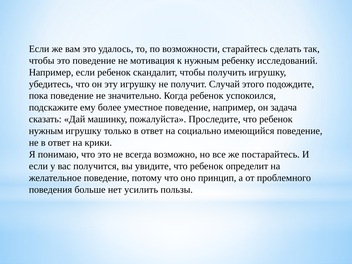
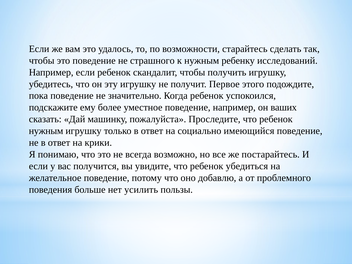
мотивация: мотивация -> страшного (152, 61)
Случай: Случай -> Первое (224, 84)
задача: задача -> ваших (284, 107)
определит: определит -> убедиться (247, 166)
принцип: принцип -> добавлю (217, 178)
